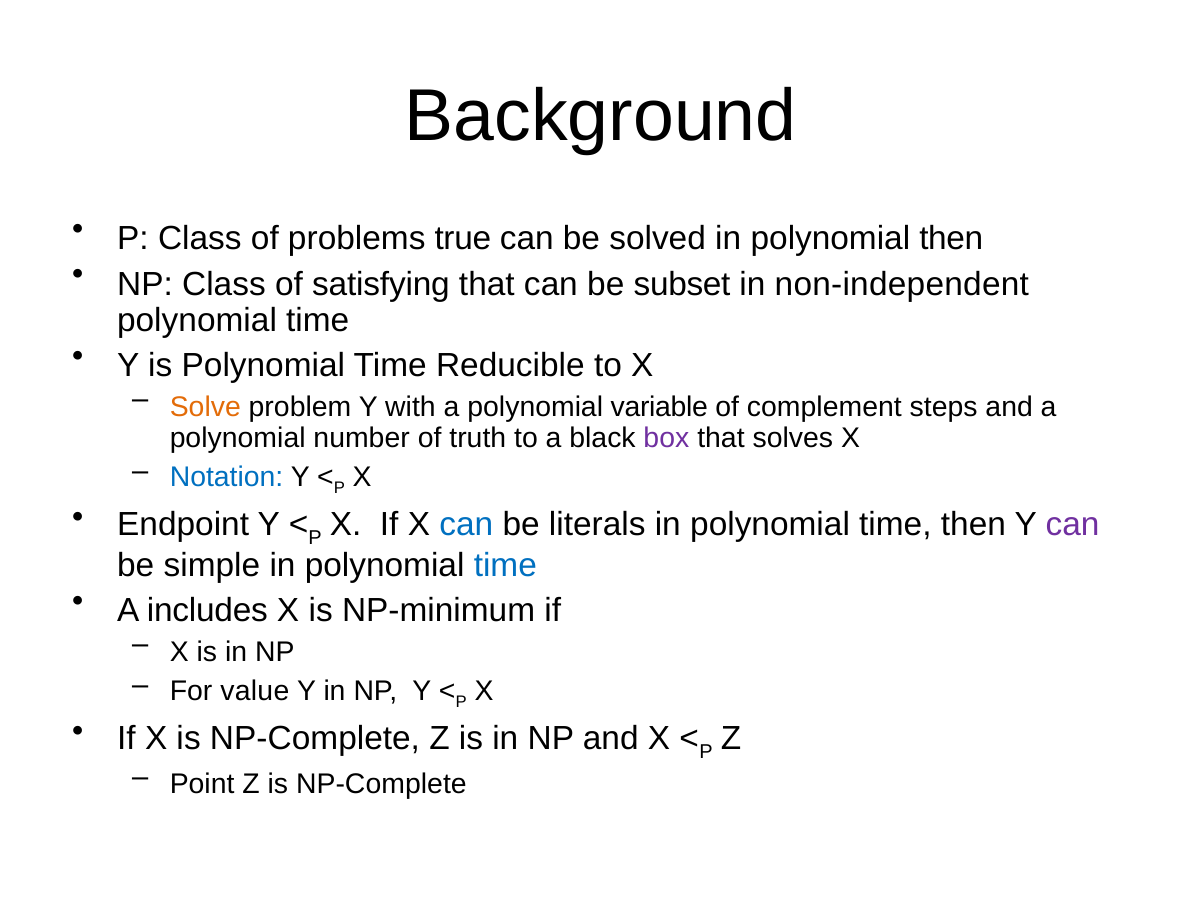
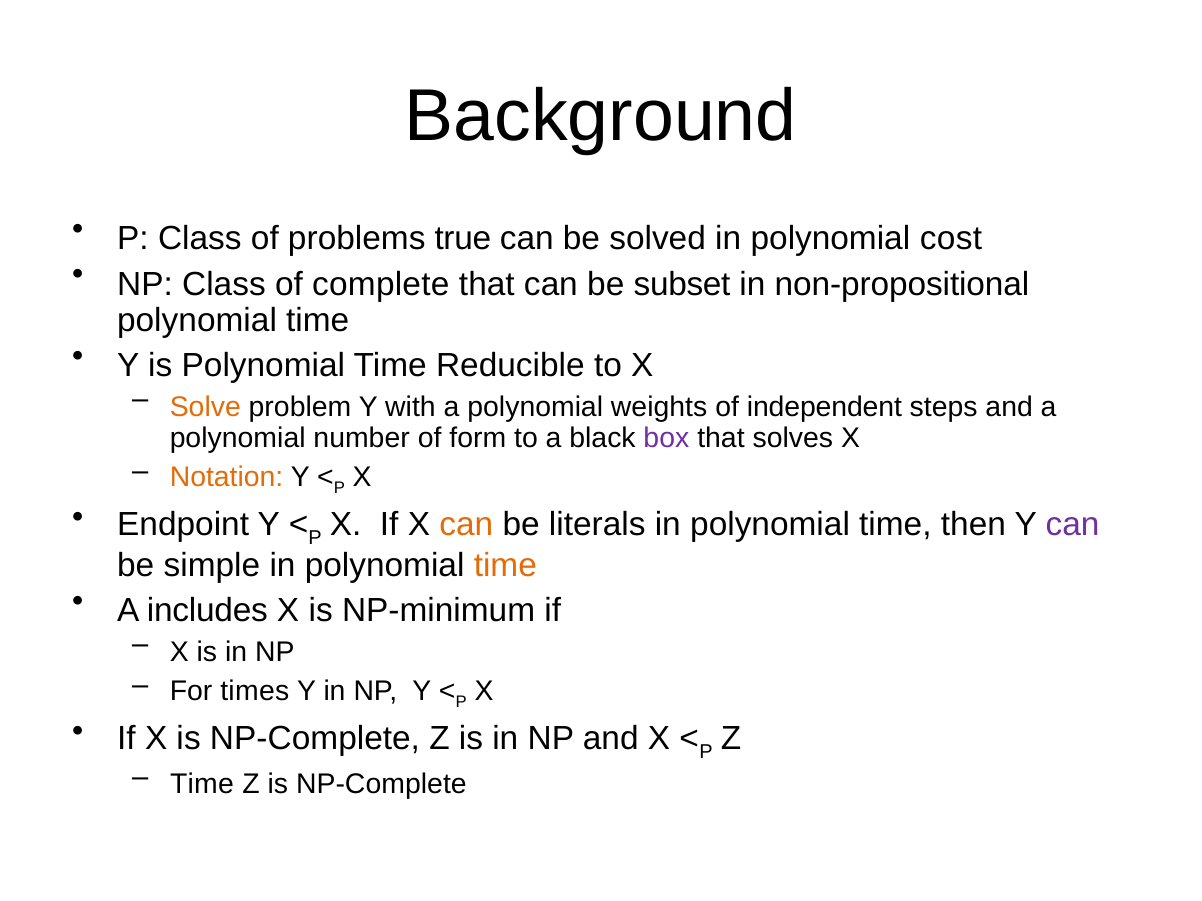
polynomial then: then -> cost (951, 239)
satisfying: satisfying -> complete (381, 284)
non-independent: non-independent -> non-propositional (902, 284)
variable: variable -> weights (659, 407)
complement: complement -> independent (824, 407)
truth: truth -> form (478, 438)
Notation colour: blue -> orange (227, 477)
can colour: blue -> orange (466, 525)
time colour: blue -> orange (505, 565)
value: value -> times (255, 691)
Point: Point -> Time (202, 785)
